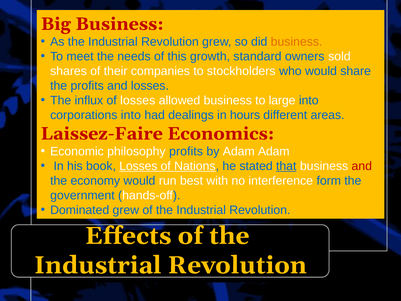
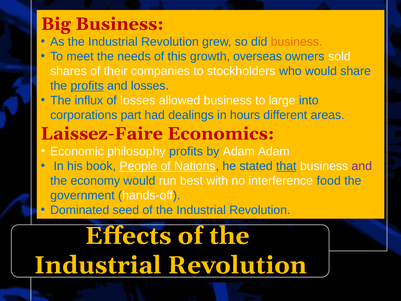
standard: standard -> overseas (258, 56)
profits underline: none -> present (87, 86)
corporations into: into -> part (131, 115)
book Losses: Losses -> People (138, 166)
and colour: red -> purple (362, 166)
form: form -> food (329, 181)
Dominated grew: grew -> seed (126, 210)
